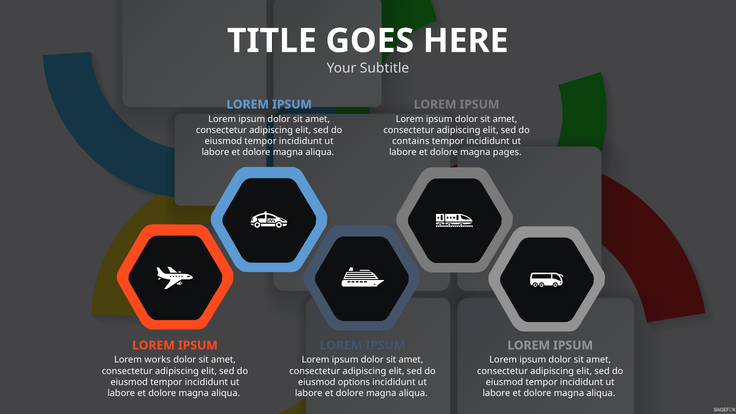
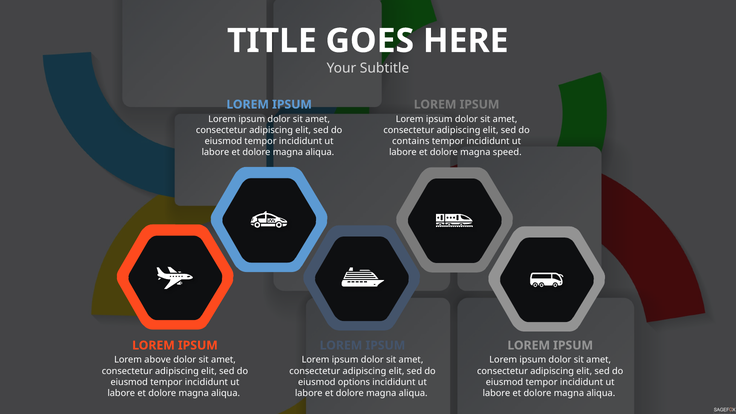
pages: pages -> speed (507, 152)
works: works -> above (158, 360)
